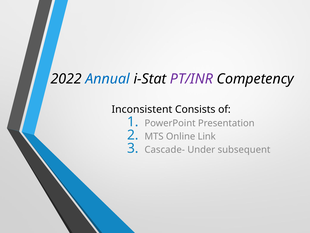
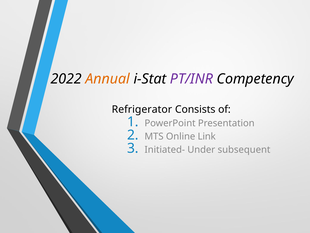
Annual colour: blue -> orange (108, 79)
Inconsistent: Inconsistent -> Refrigerator (142, 109)
Cascade-: Cascade- -> Initiated- (165, 149)
